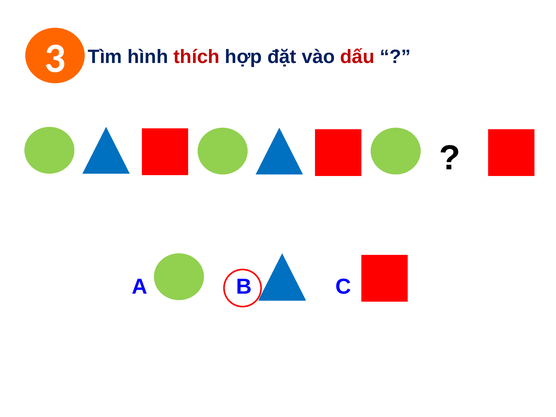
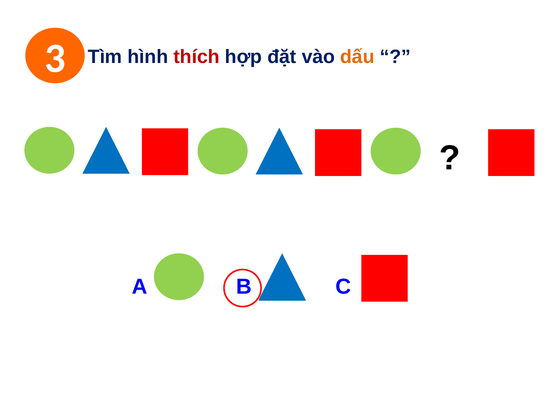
dấu colour: red -> orange (357, 57)
